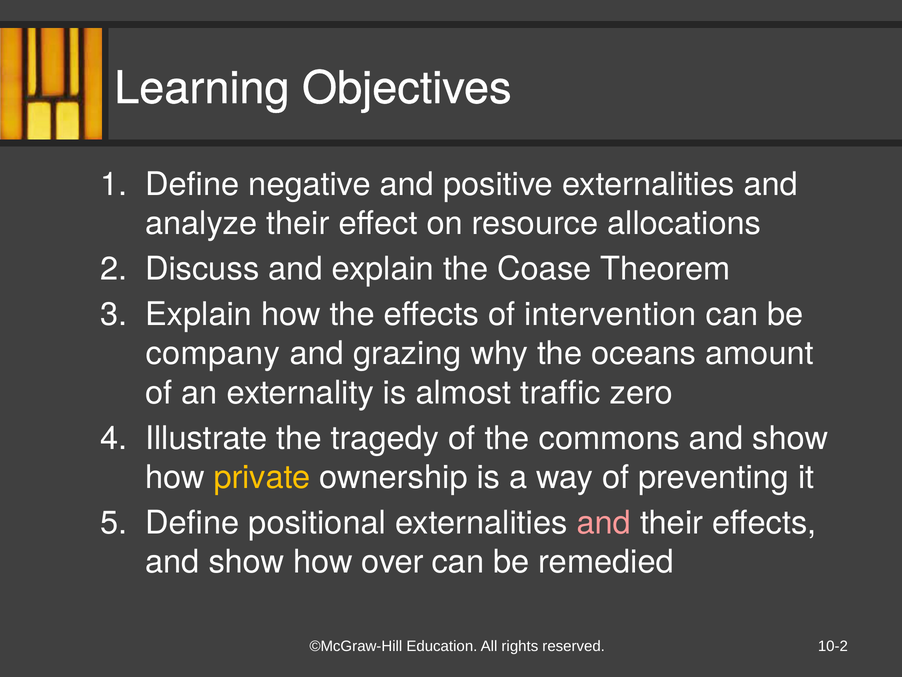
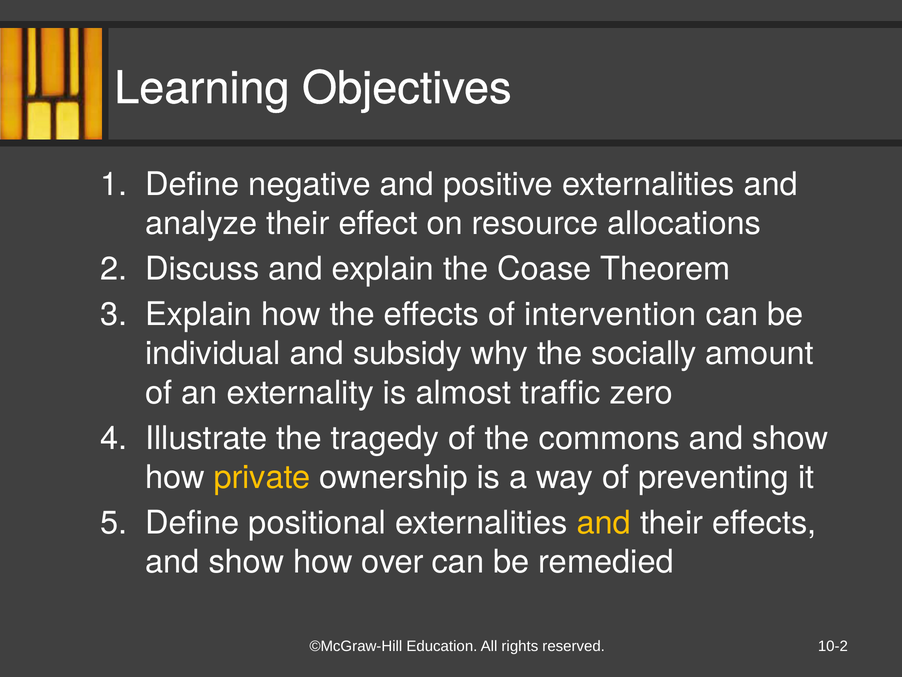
company: company -> individual (213, 353)
grazing: grazing -> subsidy (407, 353)
oceans: oceans -> socially (644, 353)
and colour: pink -> yellow (604, 523)
